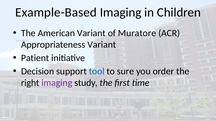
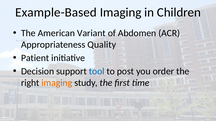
Muratore: Muratore -> Abdomen (137, 33)
Appropriateness Variant: Variant -> Quality (102, 45)
sure: sure -> post (125, 72)
imaging colour: purple -> orange (57, 83)
